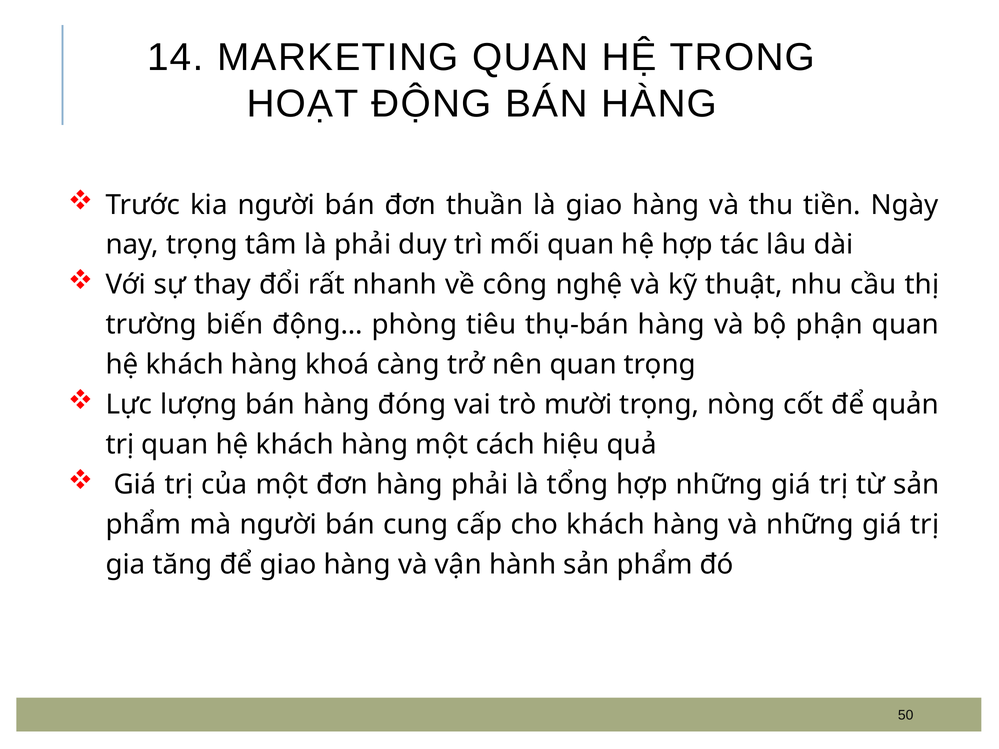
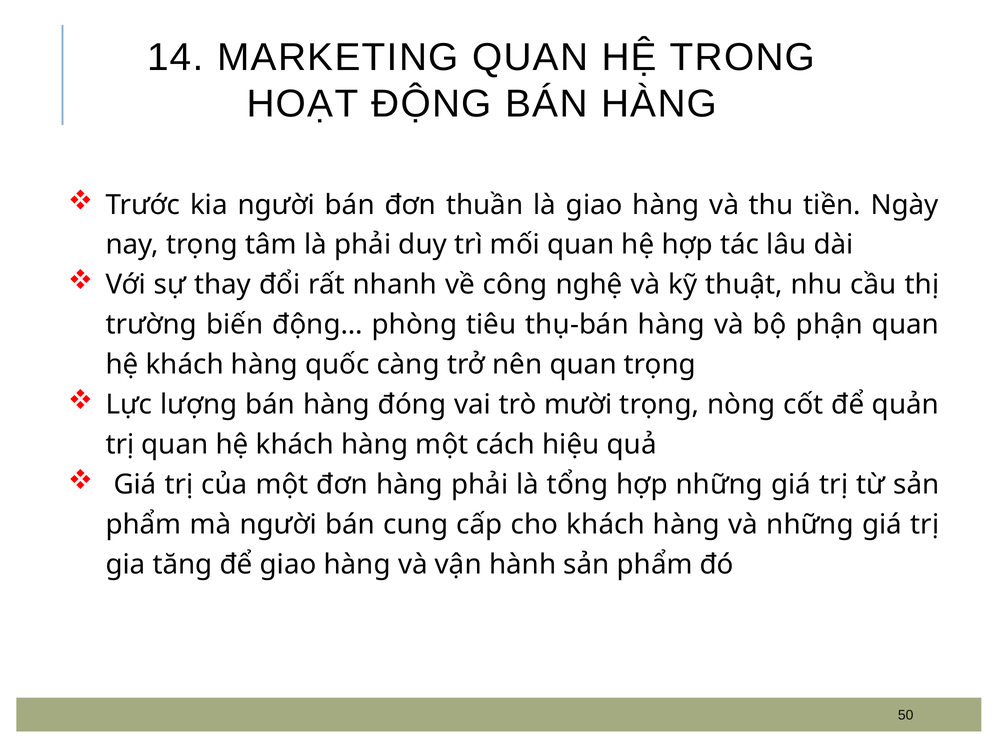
khoá: khoá -> quốc (337, 365)
